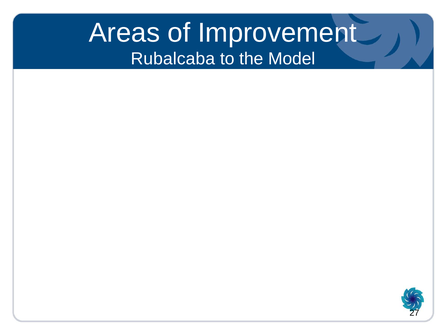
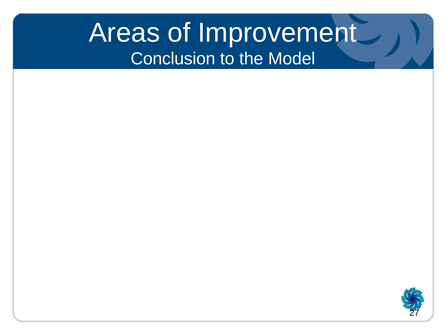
Rubalcaba: Rubalcaba -> Conclusion (173, 59)
